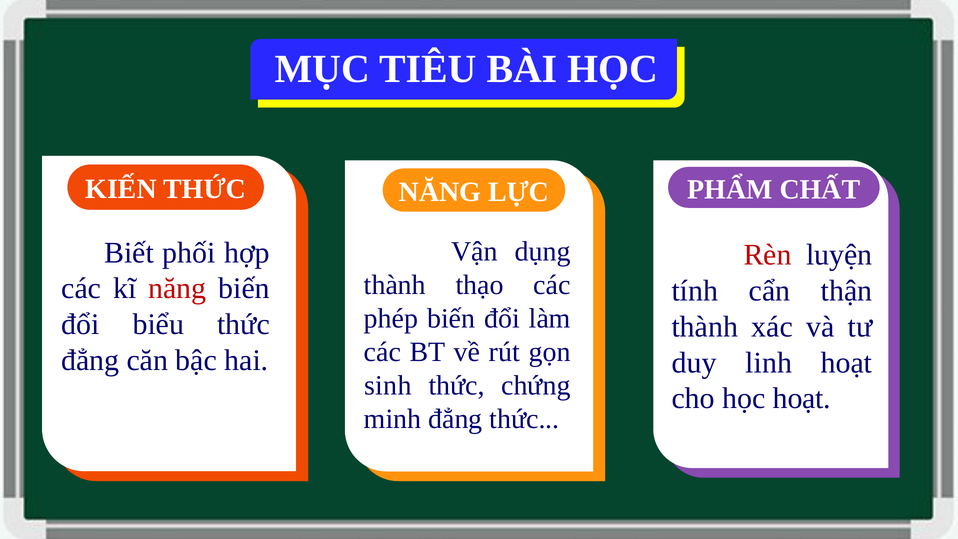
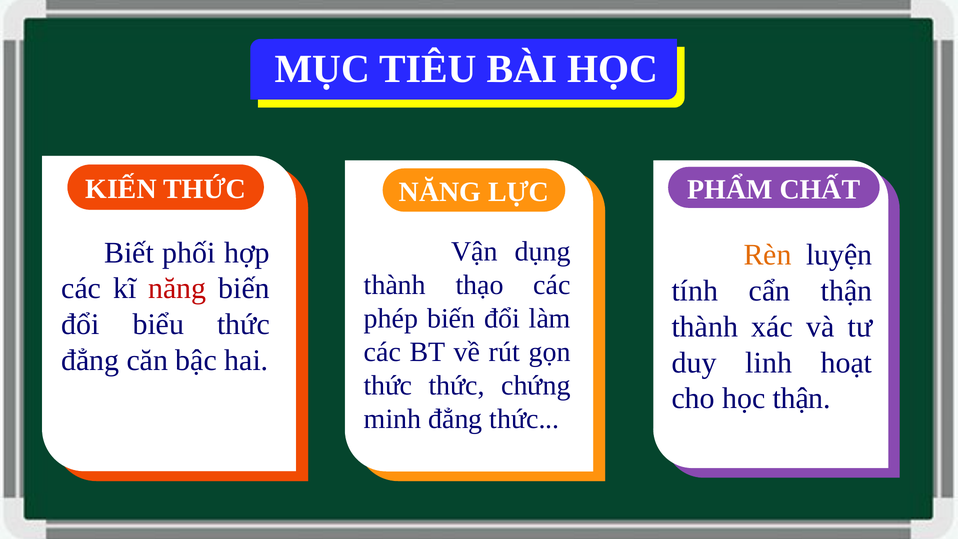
Rèn colour: red -> orange (768, 255)
sinh: sinh -> thức (388, 385)
học hoạt: hoạt -> thận (802, 398)
